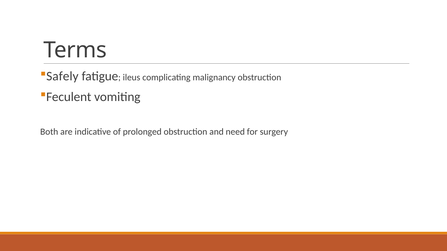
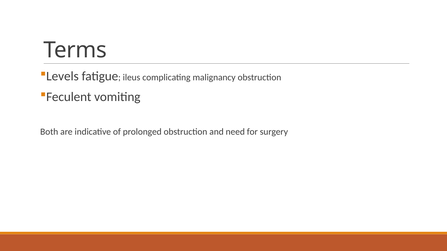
Safely: Safely -> Levels (62, 76)
